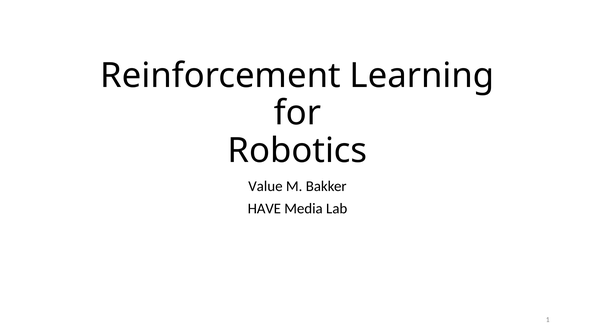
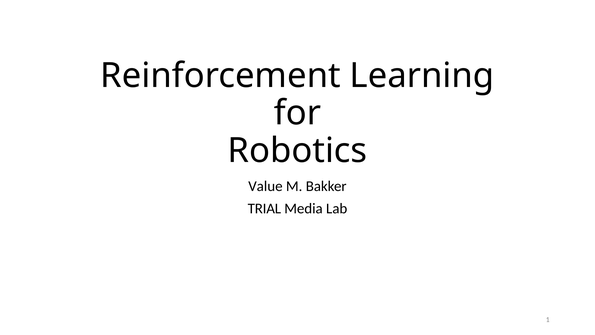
HAVE: HAVE -> TRIAL (264, 208)
